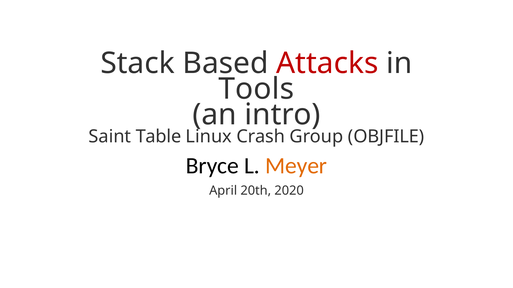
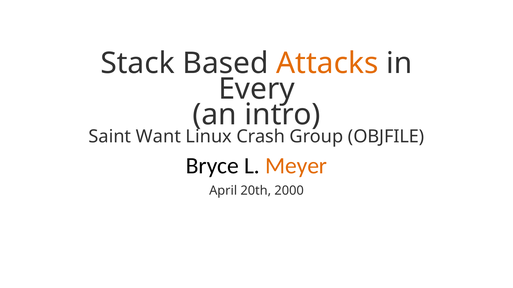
Attacks colour: red -> orange (327, 63)
Tools: Tools -> Every (256, 89)
Table: Table -> Want (158, 137)
2020: 2020 -> 2000 (289, 191)
